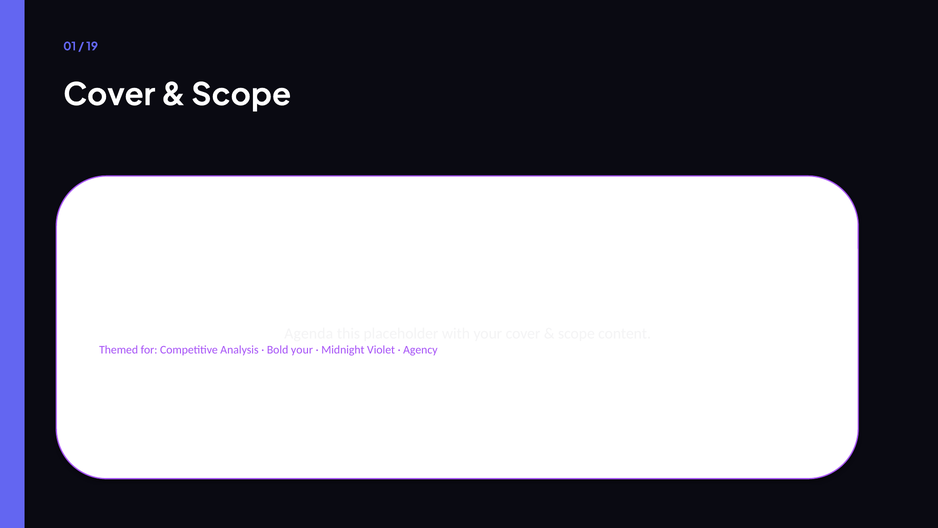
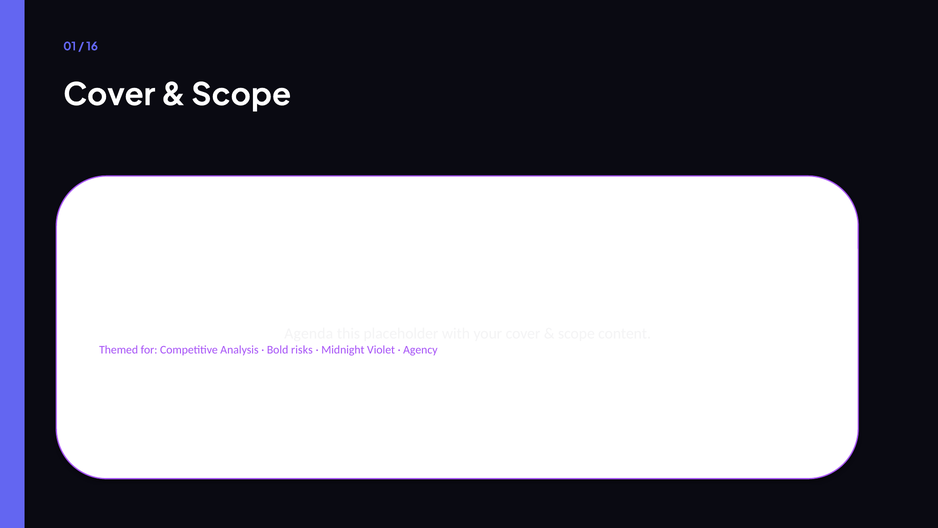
19: 19 -> 16 (92, 46)
Bold your: your -> risks (302, 350)
